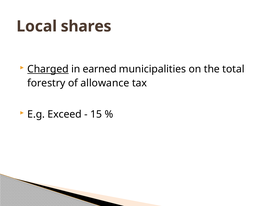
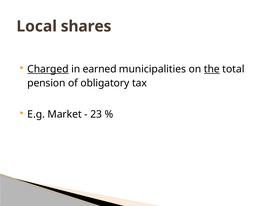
the underline: none -> present (212, 69)
forestry: forestry -> pension (46, 83)
allowance: allowance -> obligatory (105, 83)
Exceed: Exceed -> Market (65, 114)
15: 15 -> 23 (96, 114)
